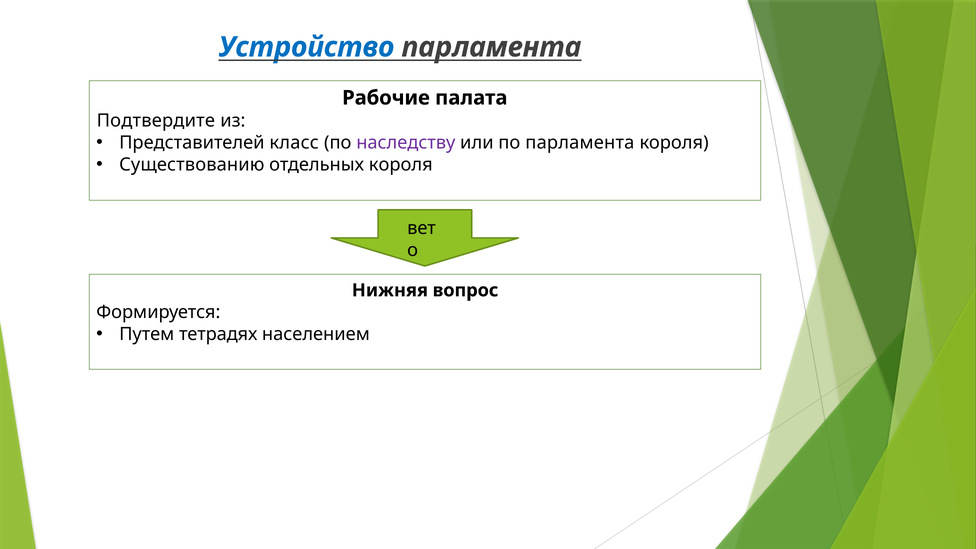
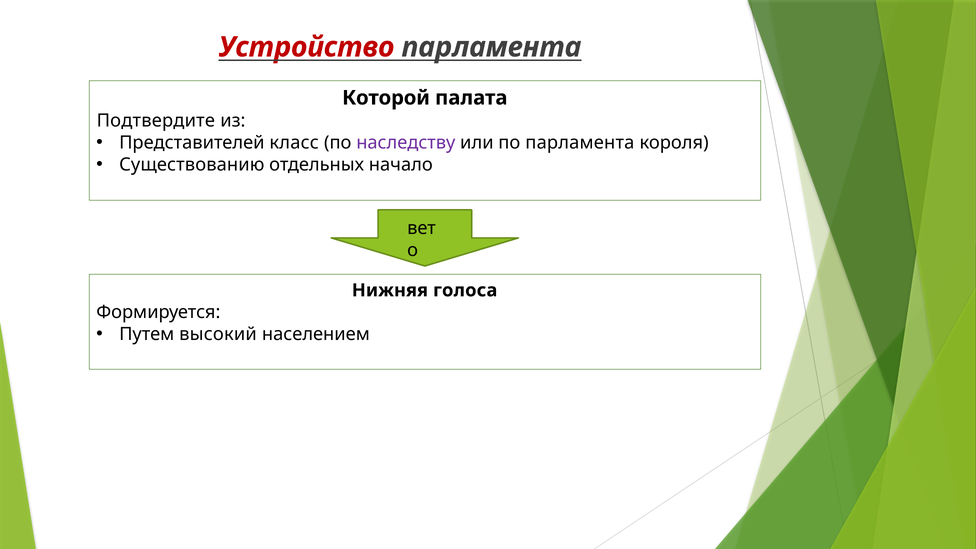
Устройство colour: blue -> red (306, 47)
Рабочие: Рабочие -> Которой (386, 98)
отдельных короля: короля -> начало (401, 165)
вопрос: вопрос -> голоса (465, 290)
тетрадях: тетрадях -> высокий (218, 334)
